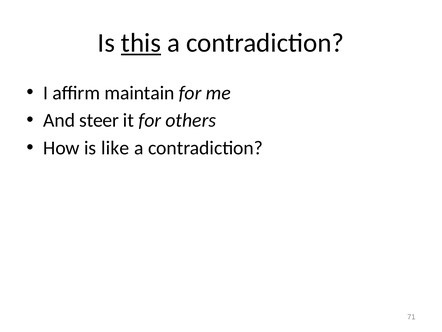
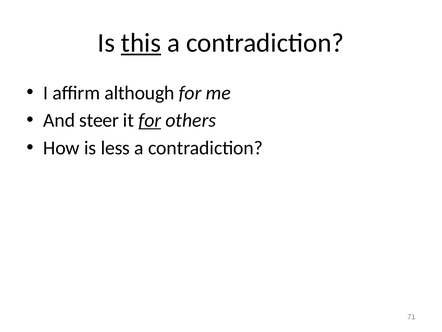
maintain: maintain -> although (140, 93)
for underline: none -> present (150, 120)
like: like -> less (115, 148)
